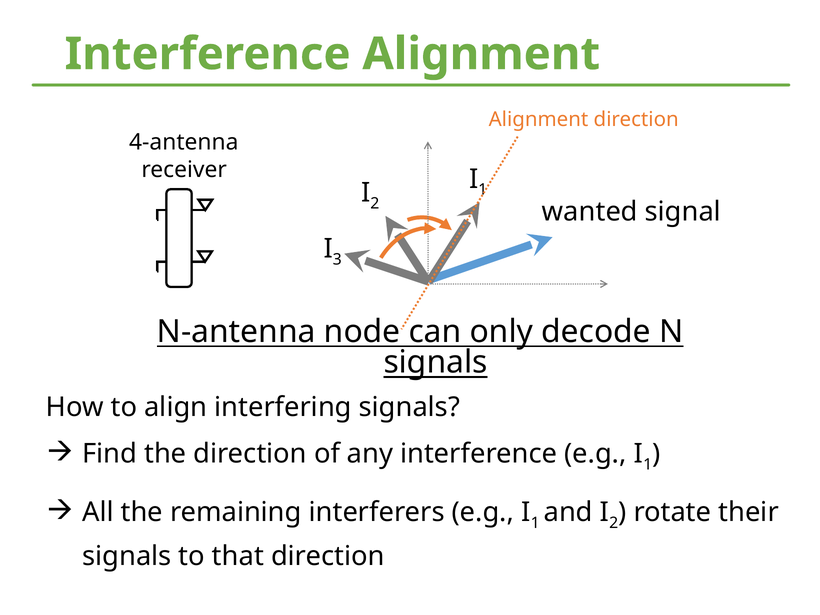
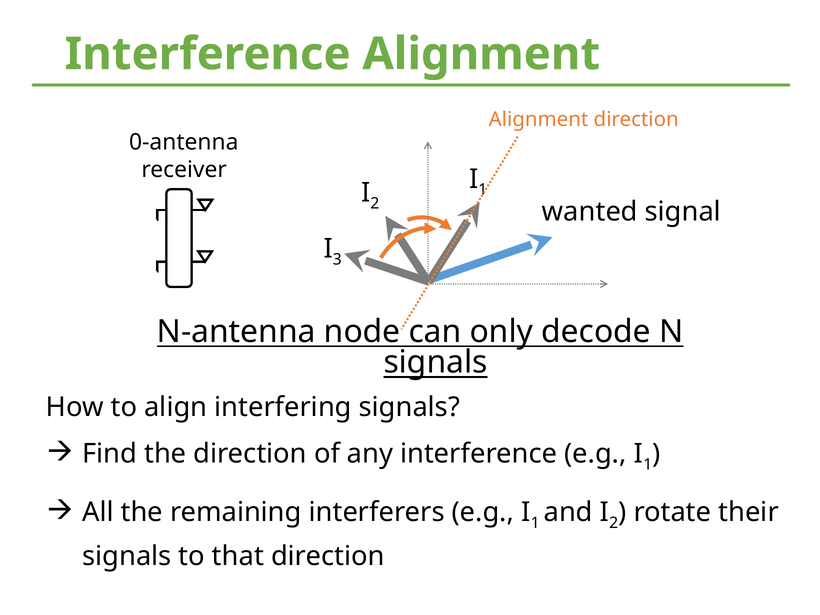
4-antenna: 4-antenna -> 0-antenna (184, 142)
